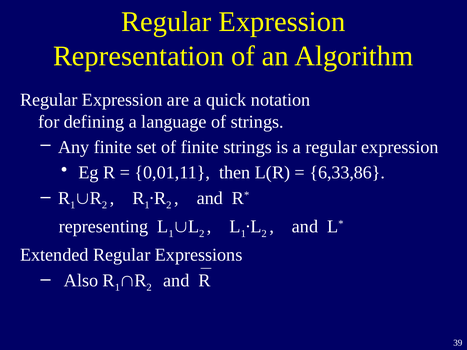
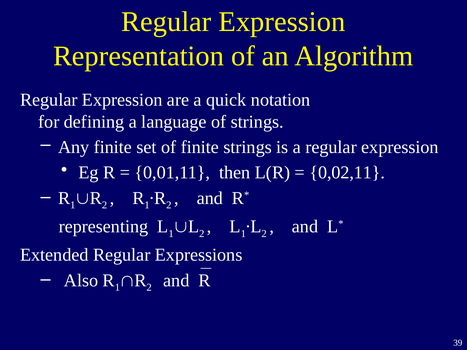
6,33,86: 6,33,86 -> 0,02,11 (347, 173)
